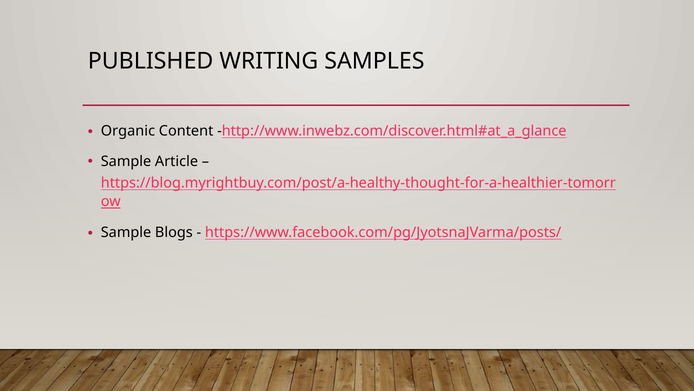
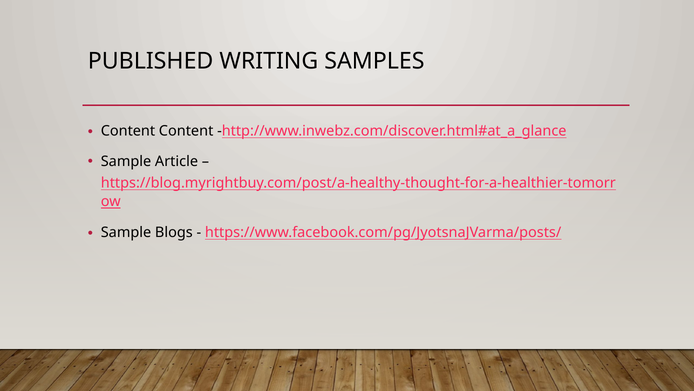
Organic: Organic -> Content (128, 131)
